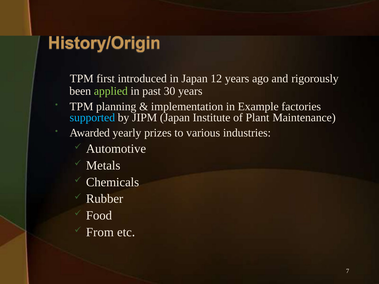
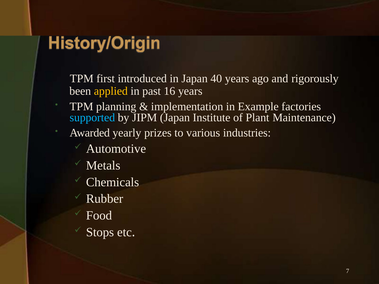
12: 12 -> 40 (216, 79)
applied colour: light green -> yellow (111, 91)
30: 30 -> 16 (169, 91)
From: From -> Stops (100, 232)
